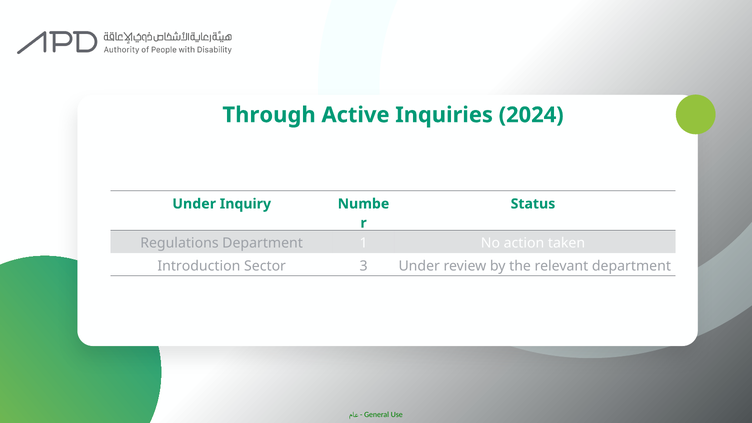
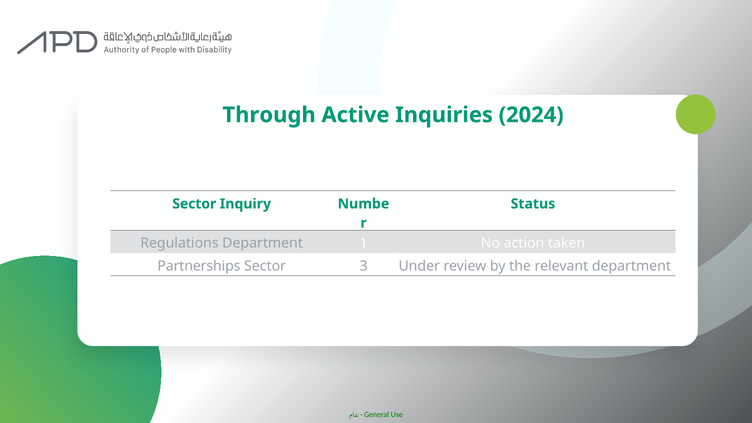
Under: Under -> Sector (194, 204)
Introduction: Introduction -> Partnerships (199, 266)
